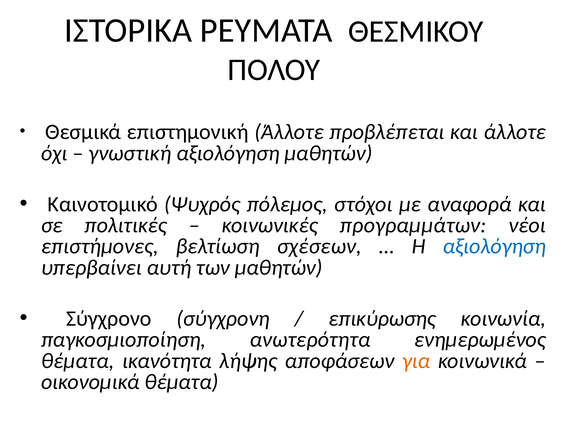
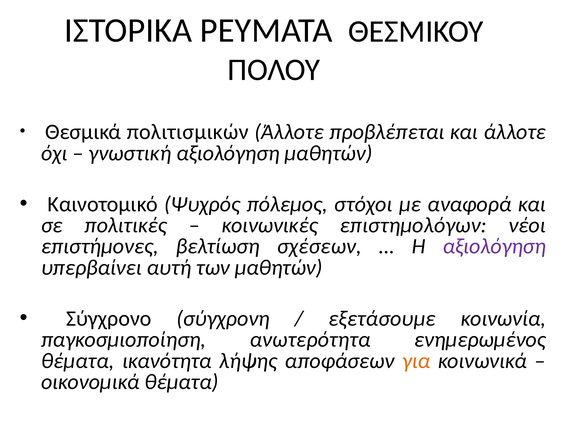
επιστημονική: επιστημονική -> πολιτισμικών (188, 132)
προγραμμάτων: προγραμμάτων -> επιστημολόγων (413, 226)
αξιολόγηση colour: blue -> purple (494, 247)
επικύρωσης: επικύρωσης -> εξετάσουμε (382, 319)
